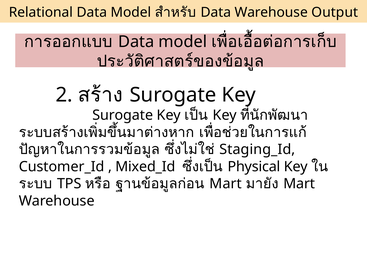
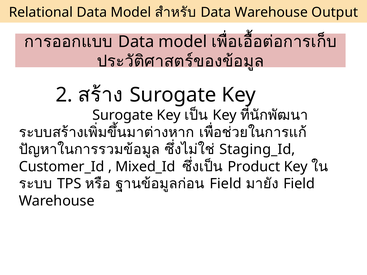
Physical: Physical -> Product (254, 167)
Mart: Mart -> Field (226, 184)
Mart: Mart -> Field (299, 184)
